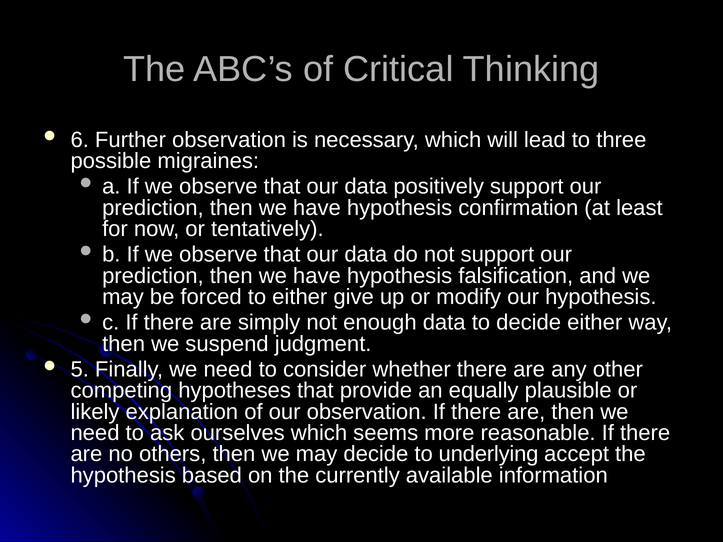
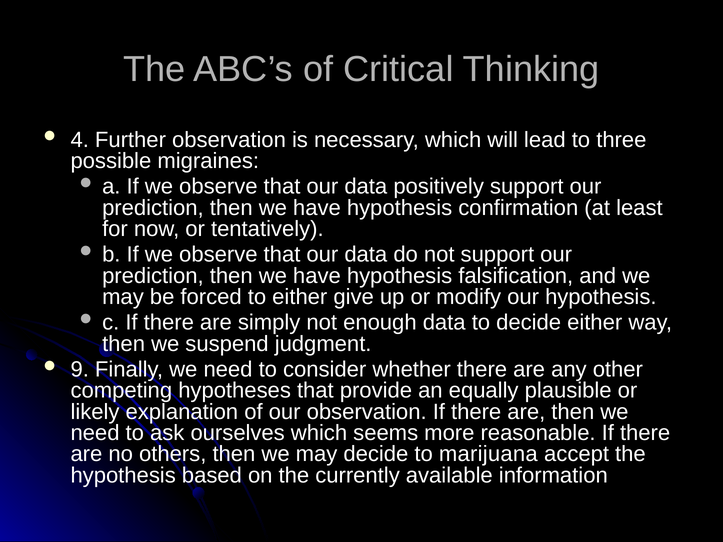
6: 6 -> 4 (80, 140)
5: 5 -> 9 (80, 370)
underlying: underlying -> marijuana (488, 454)
